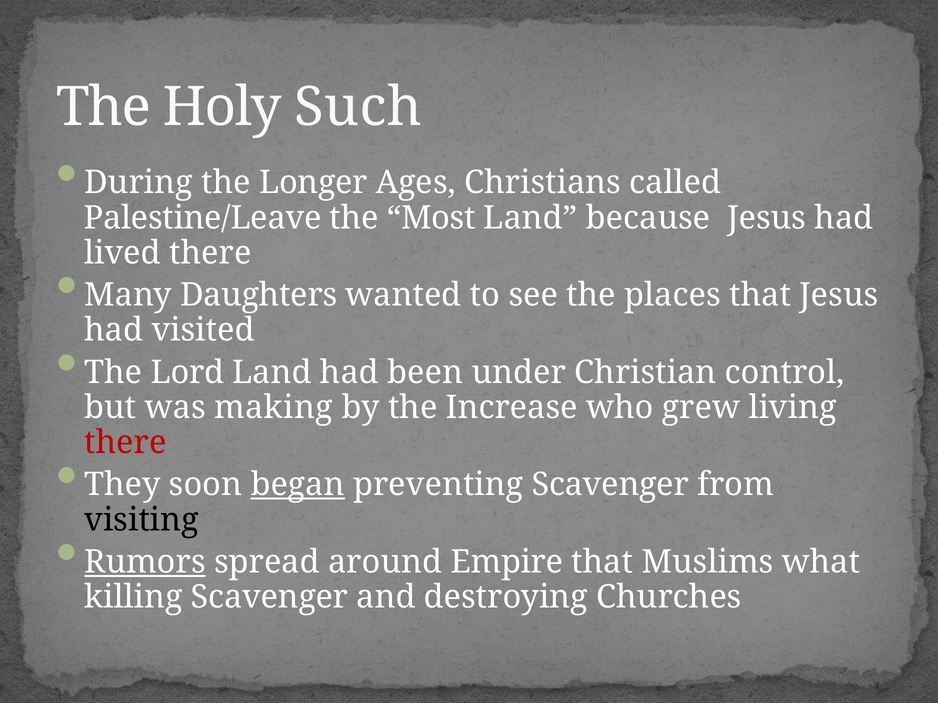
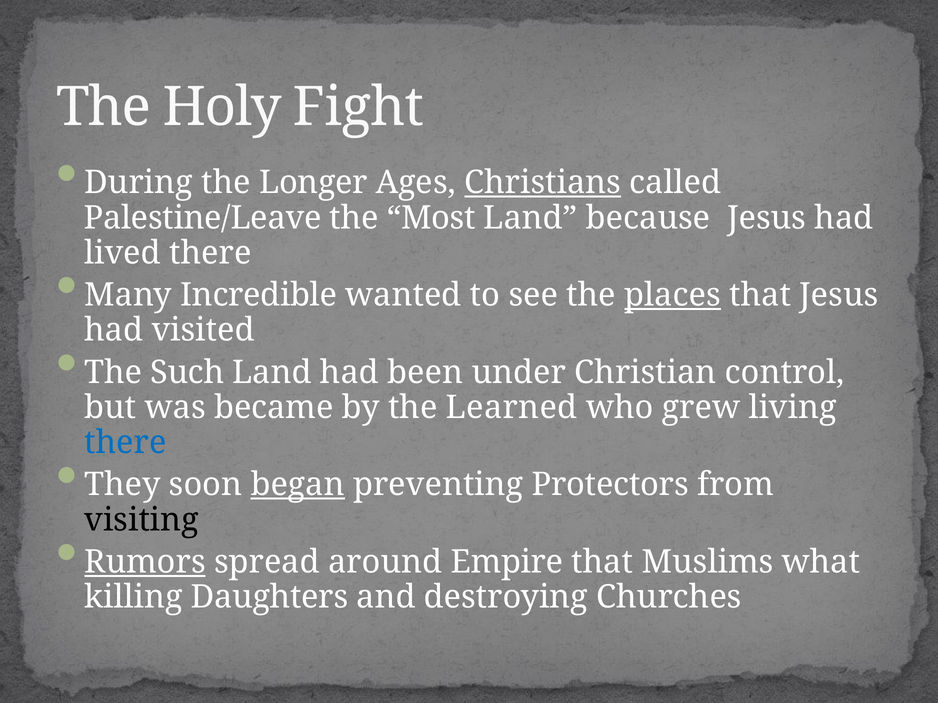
Such: Such -> Fight (359, 107)
Christians underline: none -> present (543, 183)
Daughters: Daughters -> Incredible (259, 295)
places underline: none -> present (673, 295)
Lord: Lord -> Such (187, 373)
making: making -> became (274, 408)
Increase: Increase -> Learned (512, 408)
there colour: red -> blue (125, 443)
preventing Scavenger: Scavenger -> Protectors (610, 485)
killing Scavenger: Scavenger -> Daughters (270, 598)
